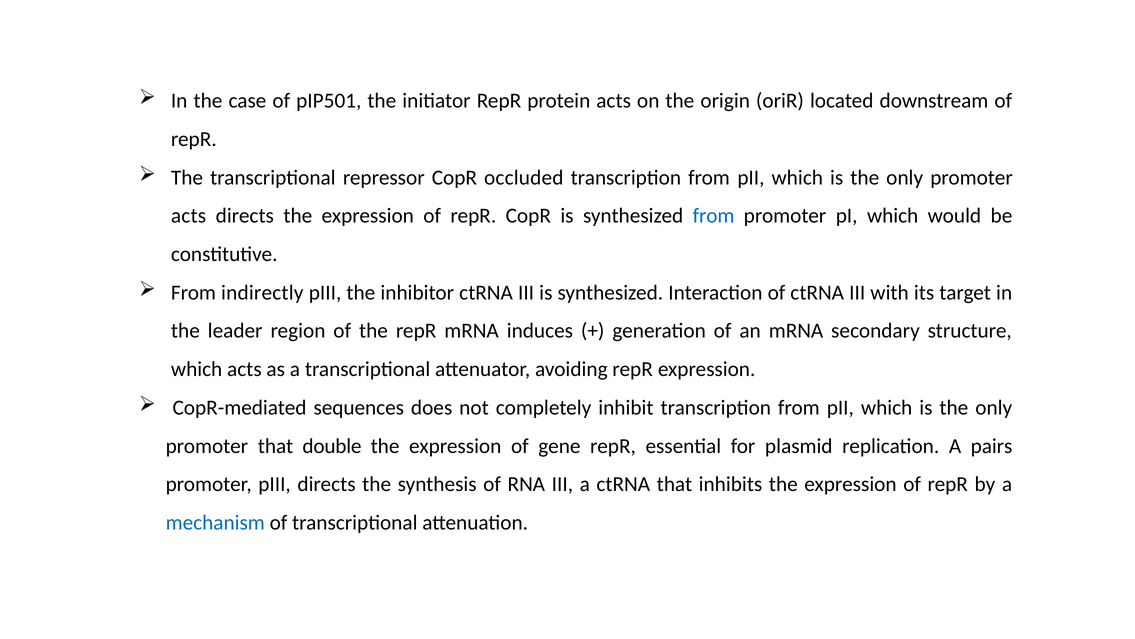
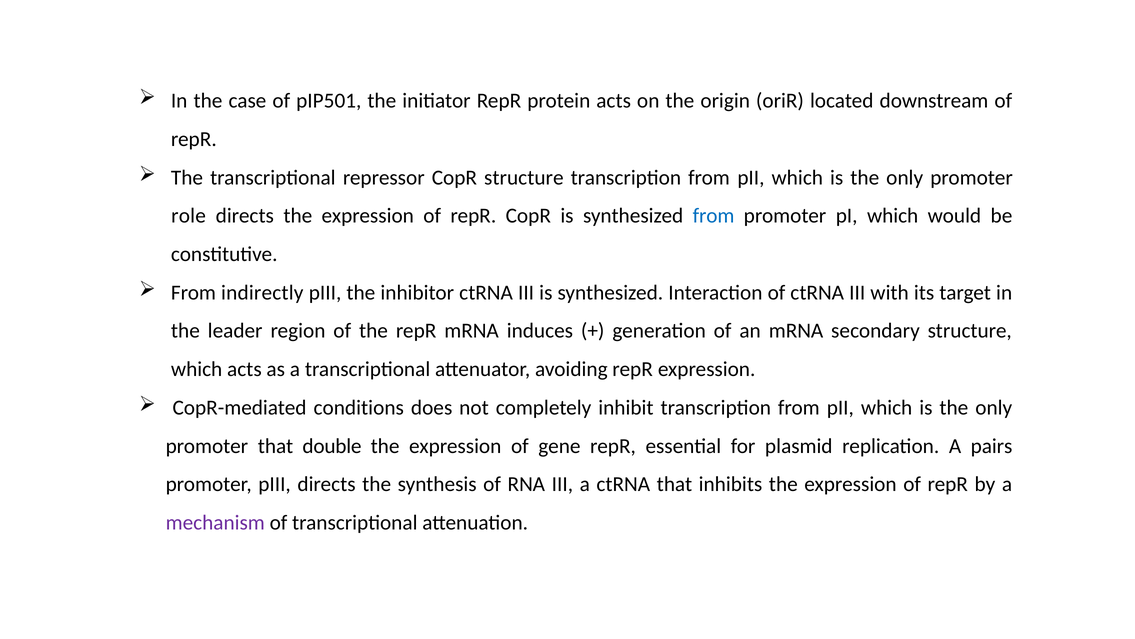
CopR occluded: occluded -> structure (524, 177)
acts: acts -> role (189, 216)
sequences: sequences -> conditions (359, 407)
mechanism colour: blue -> purple (215, 522)
